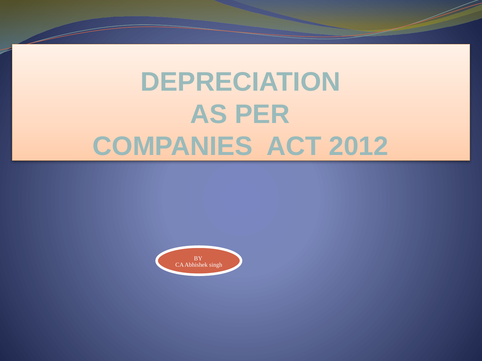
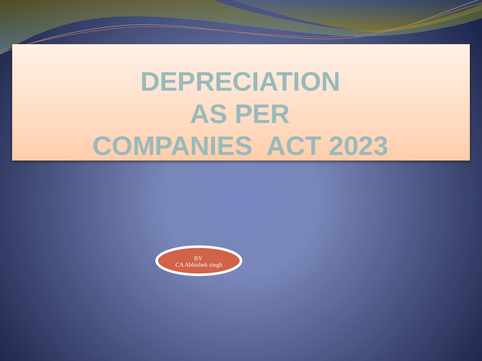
2012: 2012 -> 2023 (359, 146)
